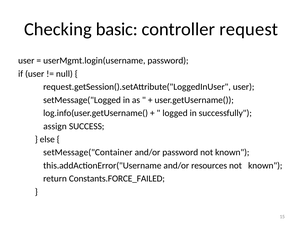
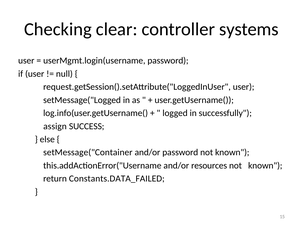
basic: basic -> clear (117, 29)
request: request -> systems (249, 29)
Constants.FORCE_FAILED: Constants.FORCE_FAILED -> Constants.DATA_FAILED (117, 179)
